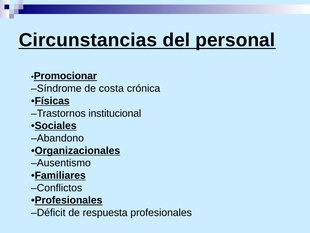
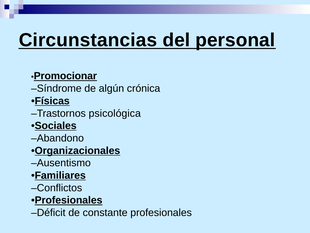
costa: costa -> algún (111, 88)
institucional: institucional -> psicológica (115, 113)
respuesta: respuesta -> constante (105, 212)
